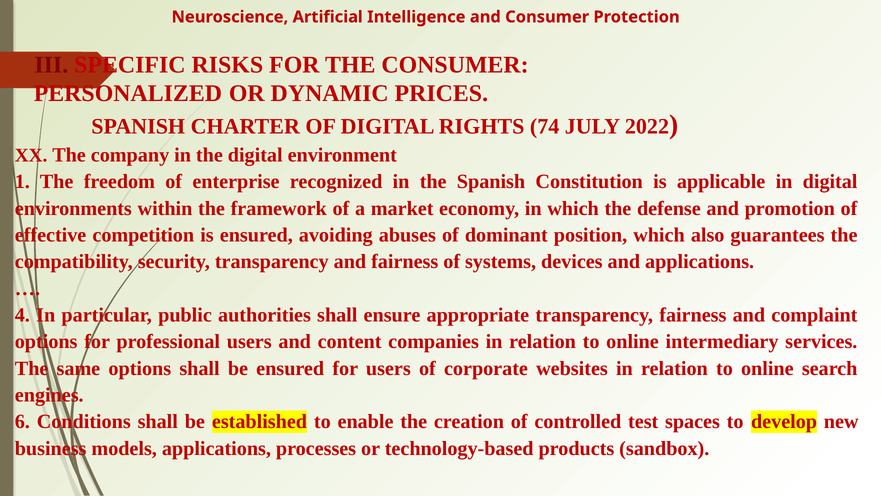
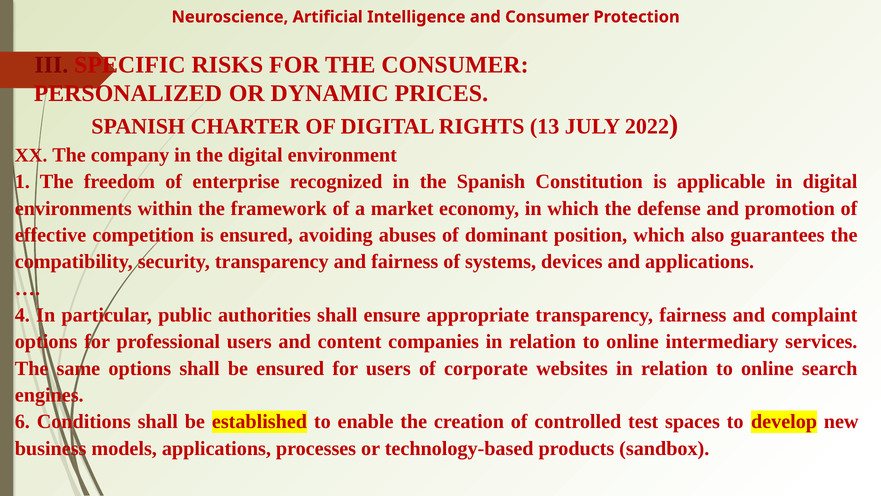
74: 74 -> 13 (545, 126)
